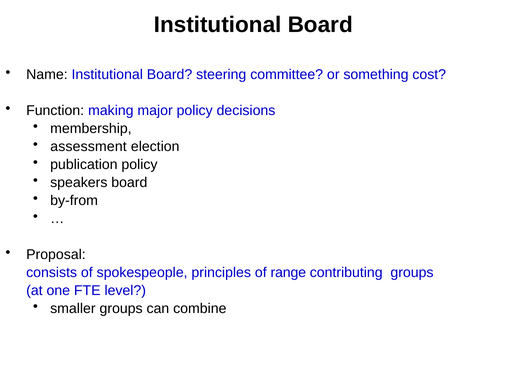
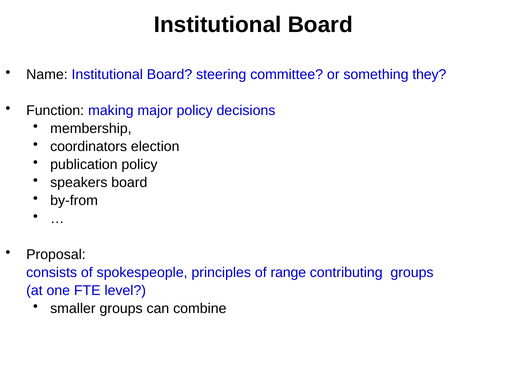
cost: cost -> they (429, 75)
assessment: assessment -> coordinators (89, 147)
